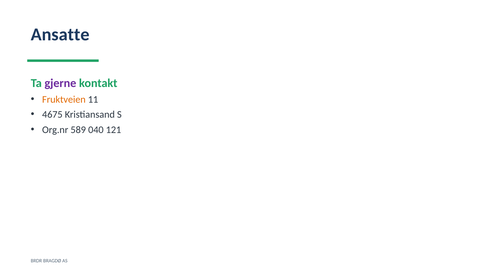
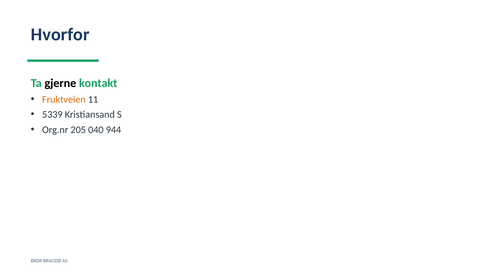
Ansatte: Ansatte -> Hvorfor (60, 35)
gjerne colour: purple -> black (60, 83)
4675: 4675 -> 5339 (52, 115)
589: 589 -> 205 (78, 130)
121: 121 -> 944 (114, 130)
